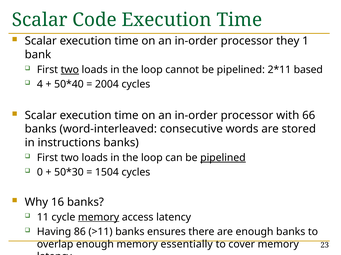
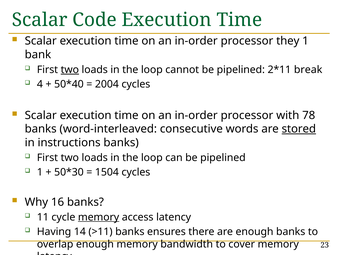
based: based -> break (308, 70)
66: 66 -> 78 (309, 116)
stored underline: none -> present (299, 129)
pipelined underline: present -> none (223, 158)
0: 0 -> 1 (40, 173)
86: 86 -> 14 (80, 232)
essentially: essentially -> bandwidth (187, 245)
